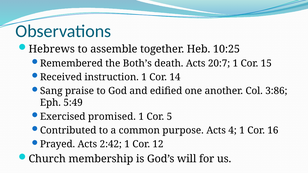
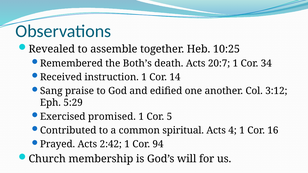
Hebrews: Hebrews -> Revealed (52, 49)
15: 15 -> 34 (266, 63)
3:86: 3:86 -> 3:12 (276, 91)
5:49: 5:49 -> 5:29 (73, 103)
purpose: purpose -> spiritual (183, 131)
12: 12 -> 94 (158, 144)
